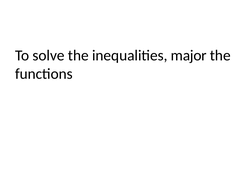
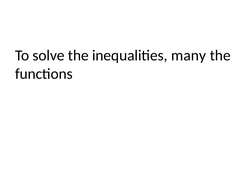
major: major -> many (189, 55)
